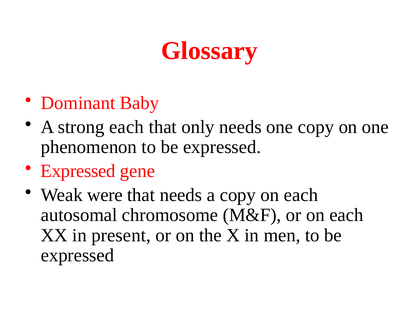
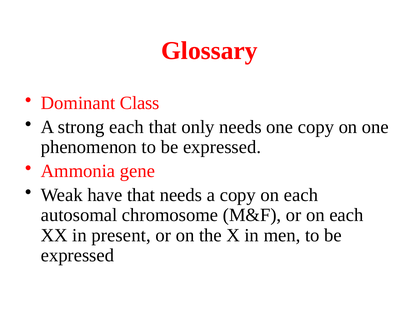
Baby: Baby -> Class (140, 103)
Expressed: Expressed -> Ammonia (78, 171)
were: were -> have (105, 194)
